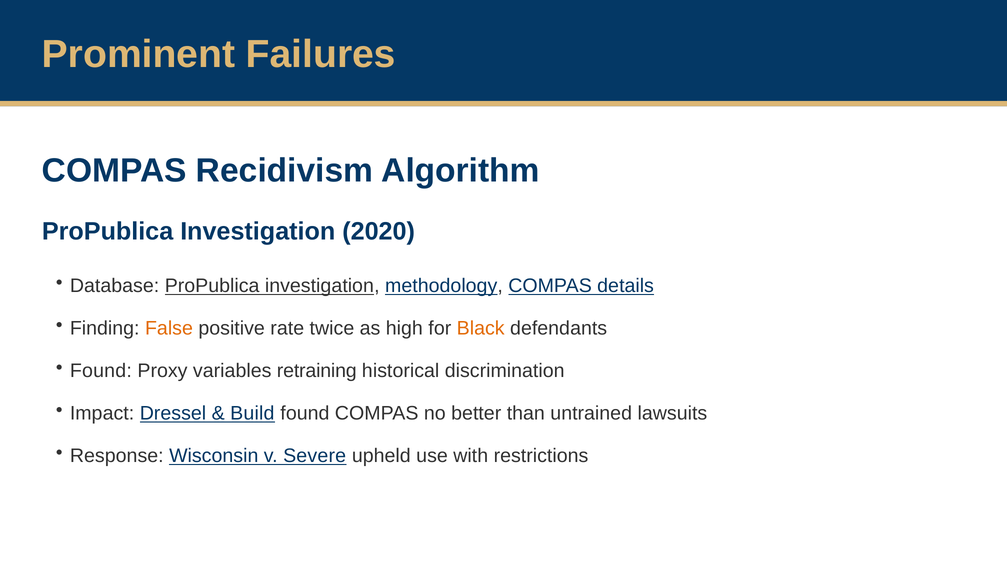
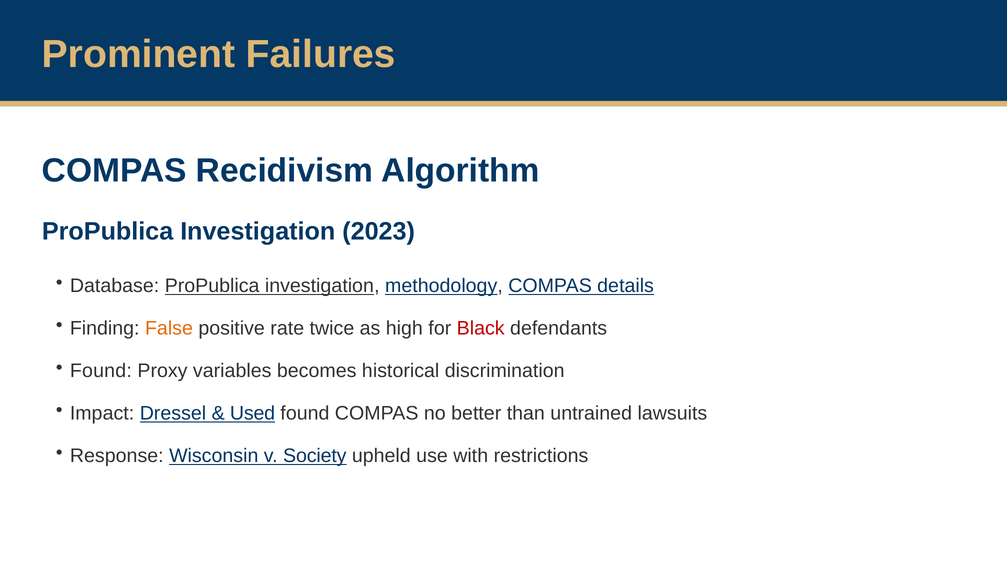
2020: 2020 -> 2023 (379, 232)
Black colour: orange -> red (481, 329)
retraining: retraining -> becomes (317, 371)
Build: Build -> Used (253, 414)
Severe: Severe -> Society (315, 456)
